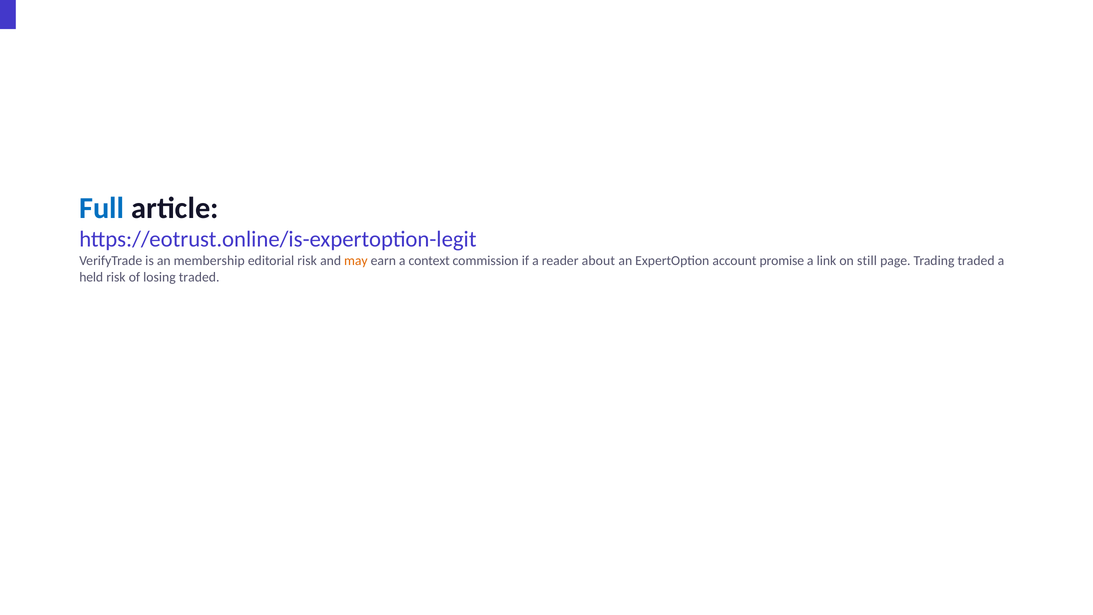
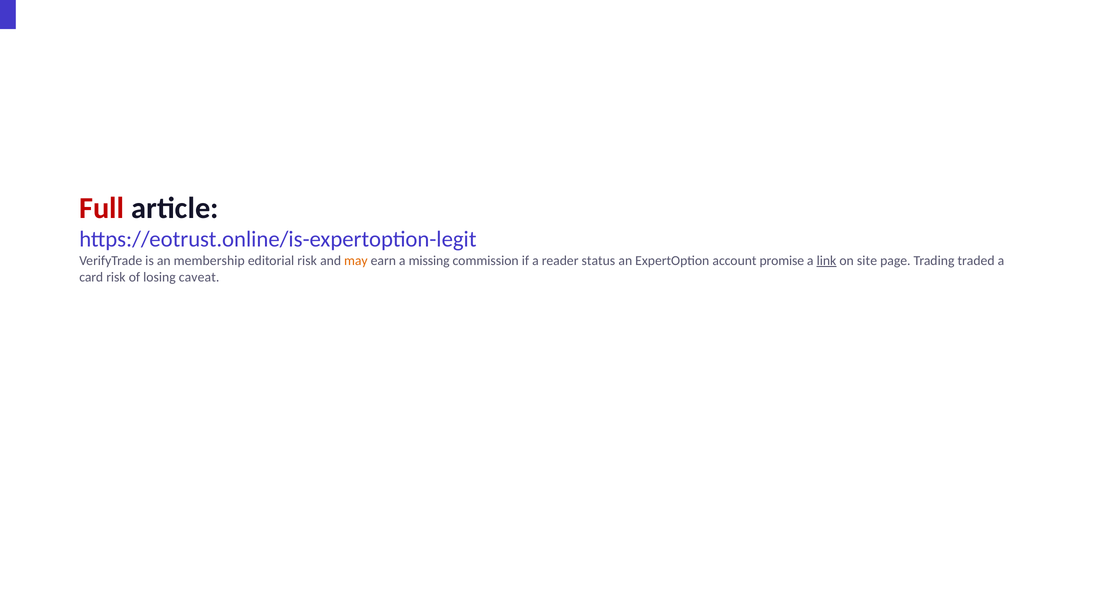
Full colour: blue -> red (102, 208)
context: context -> missing (429, 261)
about: about -> status (598, 261)
link underline: none -> present (826, 261)
still: still -> site (867, 261)
held: held -> card (91, 277)
losing traded: traded -> caveat (199, 277)
